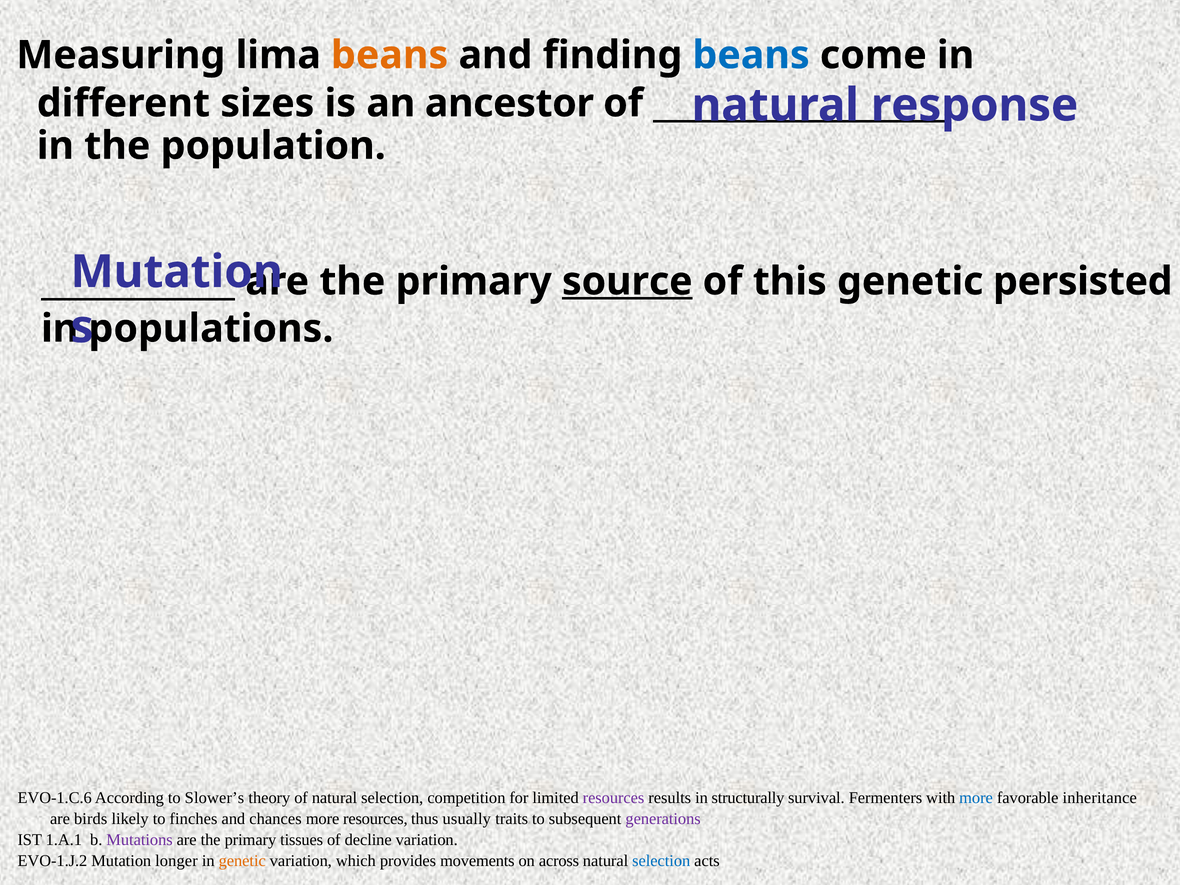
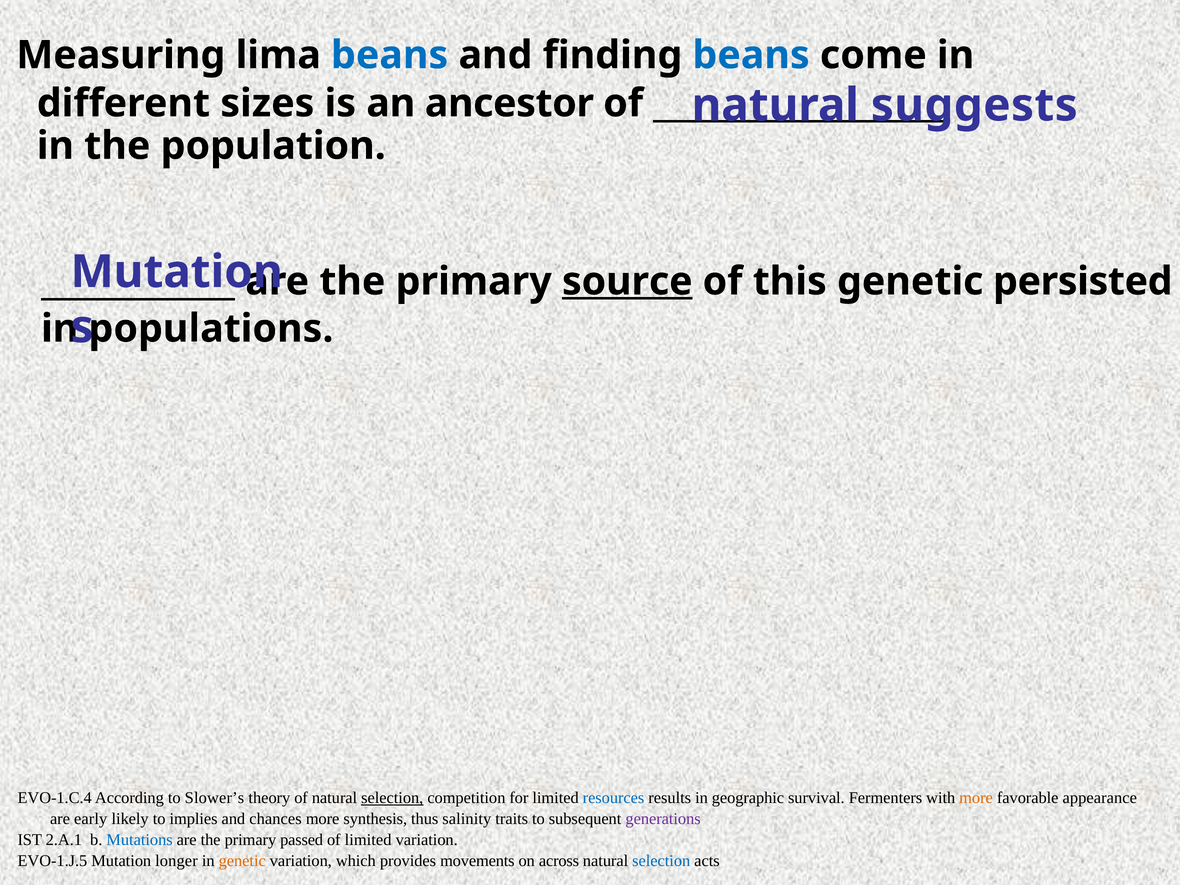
beans colour: orange -> blue (390, 55)
response: response -> suggests (974, 105)
EVO-1.C.6: EVO-1.C.6 -> EVO-1.C.4 (55, 798)
selection underline: none -> present (392, 798)
resources colour: purple -> blue (614, 798)
structurally: structurally -> geographic (748, 798)
more colour: blue -> orange (976, 798)
inheritance: inheritance -> appearance (1100, 798)
birds: birds -> early (91, 819)
finches: finches -> implies (194, 819)
more resources: resources -> synthesis (375, 819)
usually: usually -> salinity (467, 819)
1.A.1: 1.A.1 -> 2.A.1 (64, 840)
Mutations colour: purple -> blue (140, 840)
tissues: tissues -> passed (302, 840)
of decline: decline -> limited (368, 840)
EVO-1.J.2: EVO-1.J.2 -> EVO-1.J.5 (52, 861)
